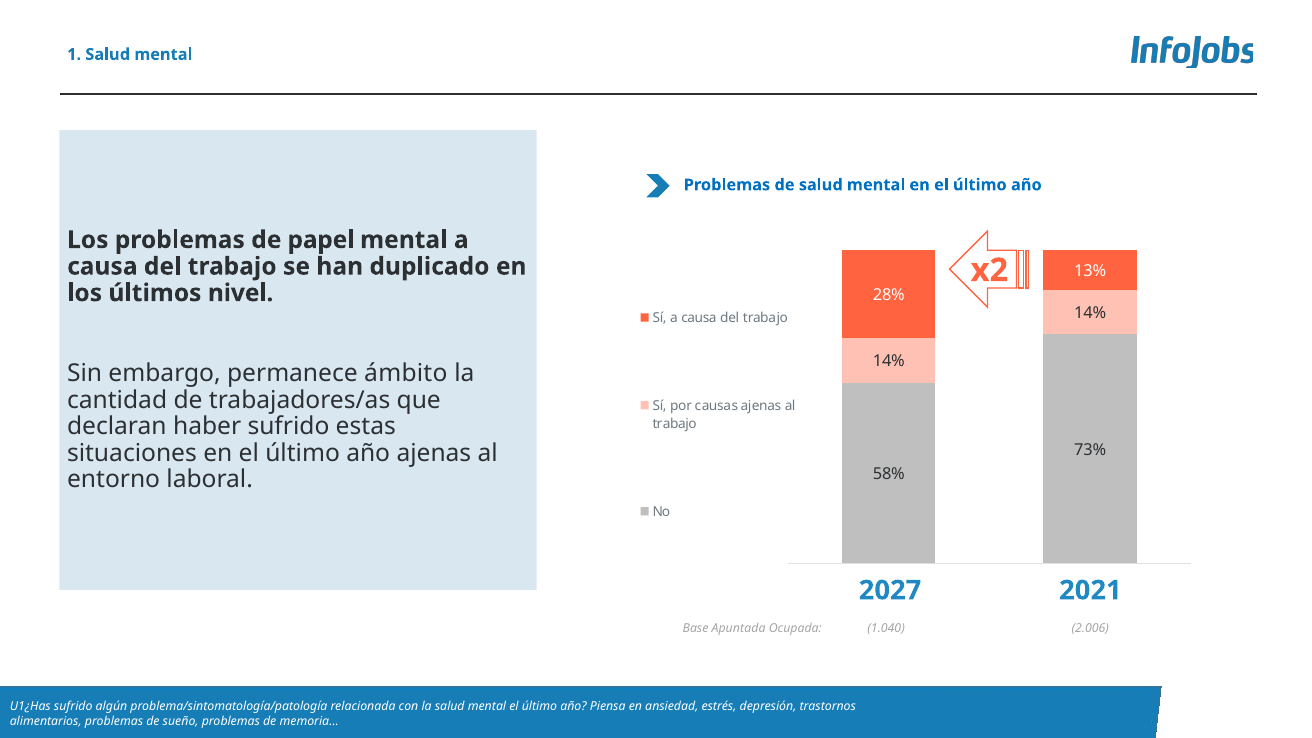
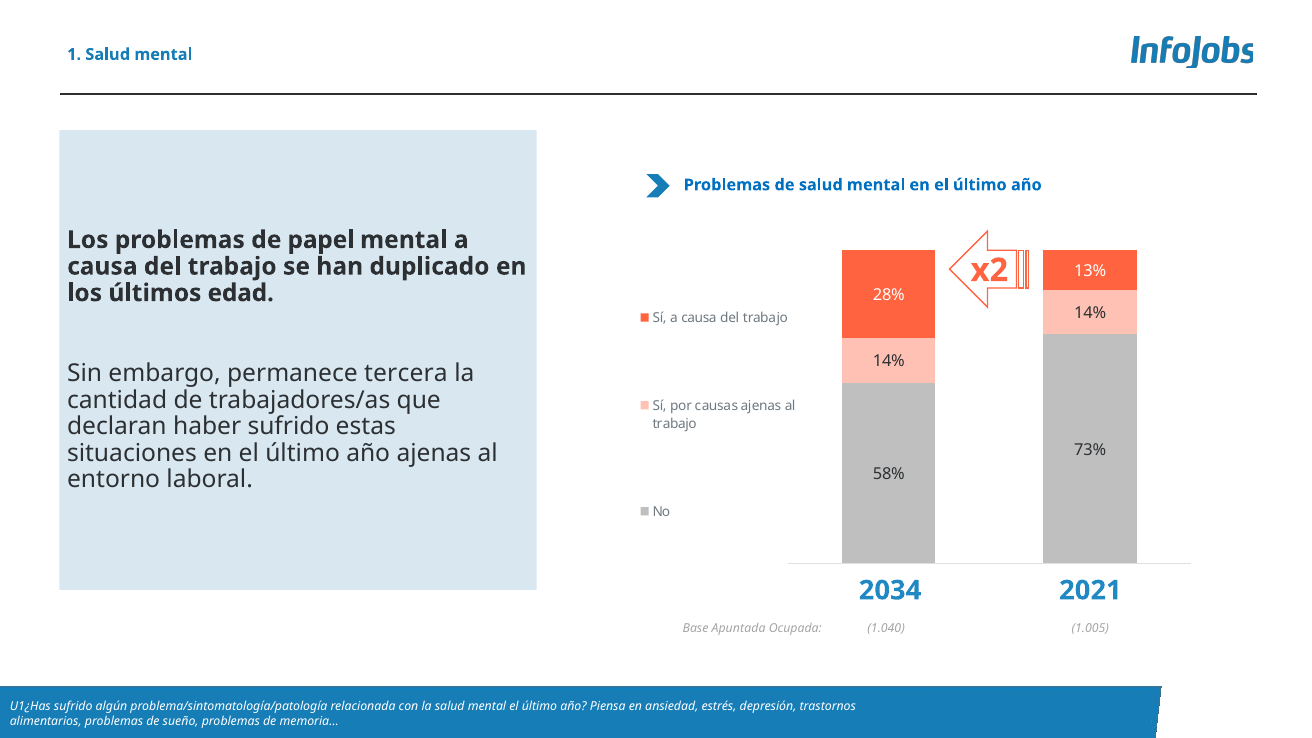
nivel: nivel -> edad (241, 293)
ámbito: ámbito -> tercera (406, 374)
2027: 2027 -> 2034 (890, 590)
2.006: 2.006 -> 1.005 (1090, 628)
